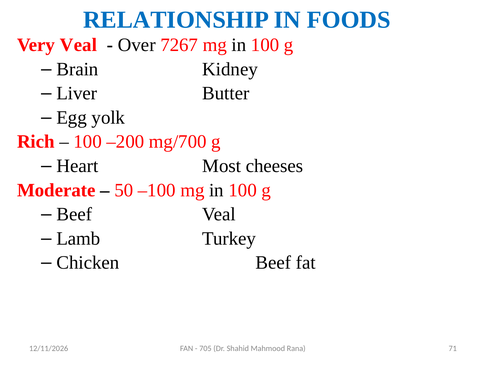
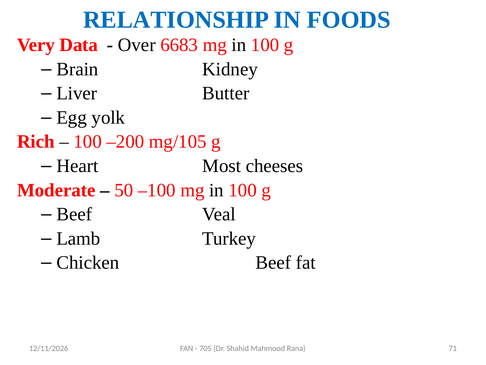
Very Veal: Veal -> Data (79, 45)
7267: 7267 -> 6683 (179, 45)
mg/700: mg/700 -> mg/105 (178, 142)
